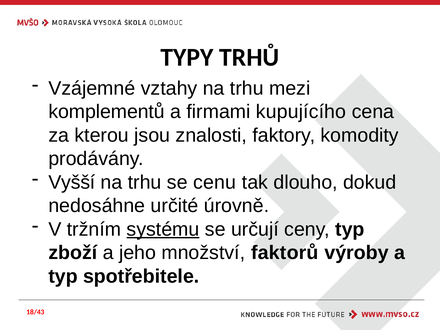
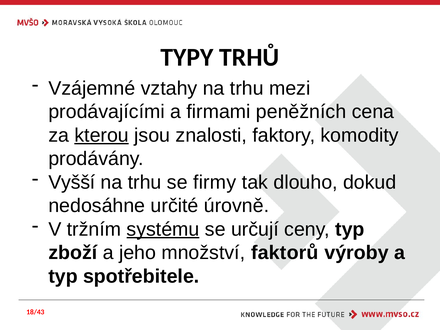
komplementů: komplementů -> prodávajícími (107, 112)
kupujícího: kupujícího -> peněžních (301, 112)
kterou underline: none -> present (102, 135)
cenu: cenu -> firmy (215, 182)
